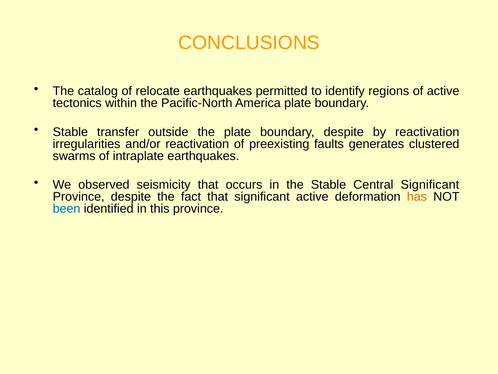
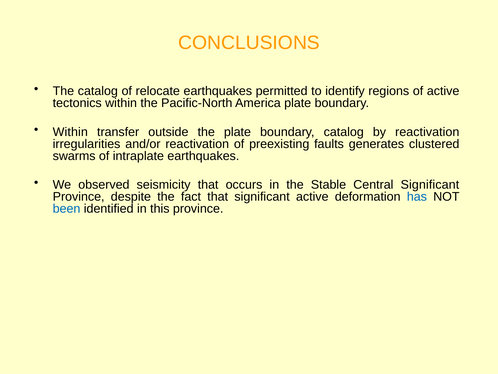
Stable: Stable -> Within (70, 132)
boundary despite: despite -> catalog (344, 132)
has colour: orange -> blue (417, 197)
